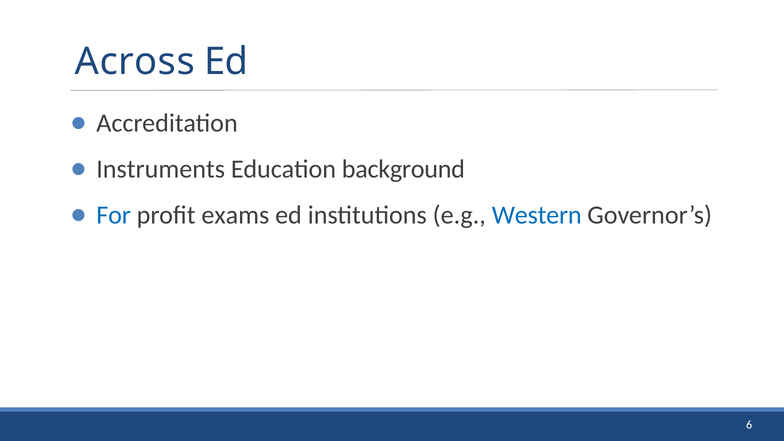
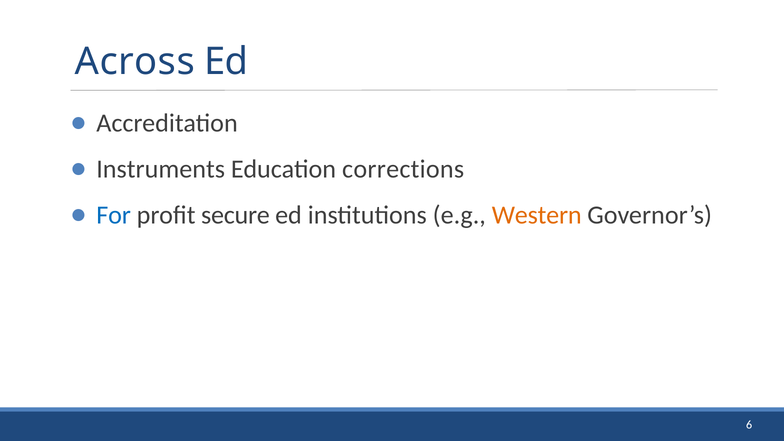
background: background -> corrections (403, 169)
exams: exams -> secure (235, 215)
Western colour: blue -> orange (537, 215)
